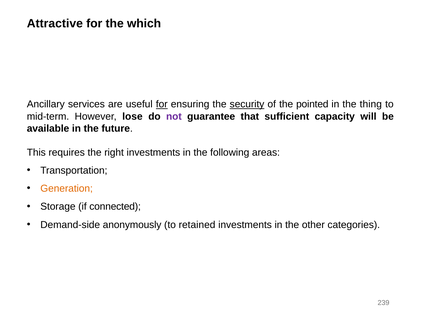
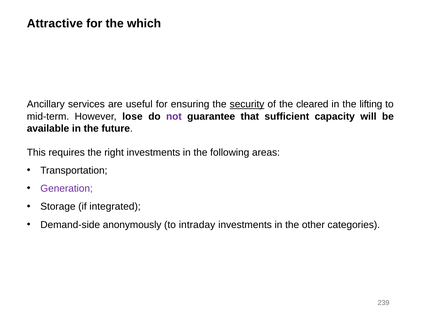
for underline: present -> none (162, 104)
pointed: pointed -> cleared (312, 104)
thing: thing -> lifting (371, 104)
Generation colour: orange -> purple (67, 189)
connected: connected -> integrated (115, 207)
retained: retained -> intraday (197, 225)
